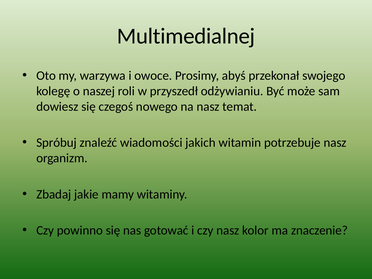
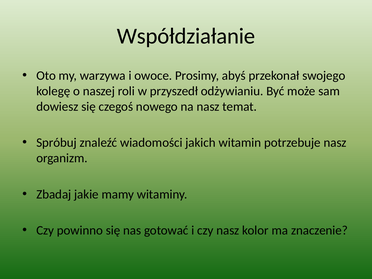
Multimedialnej: Multimedialnej -> Współdziałanie (186, 36)
